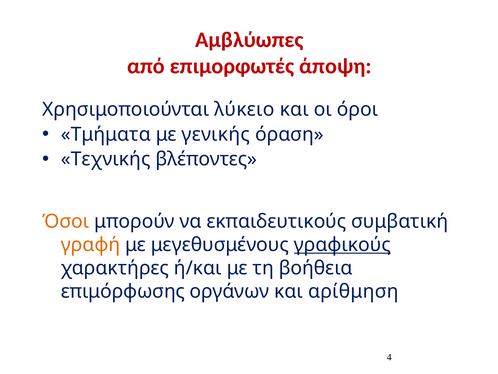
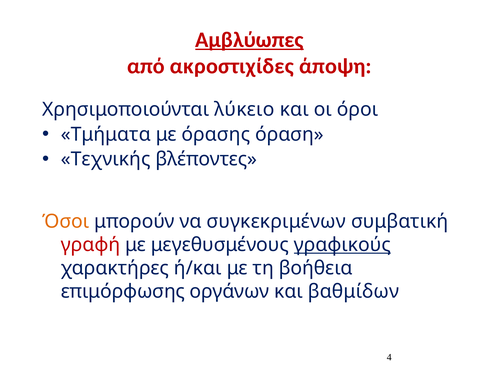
Αμβλύωπες underline: none -> present (249, 40)
επιμορφωτές: επιμορφωτές -> ακροστιχίδες (232, 66)
γενικής: γενικής -> όρασης (216, 134)
εκπαιδευτικούς: εκπαιδευτικούς -> συγκεκριμένων (276, 221)
γραφή colour: orange -> red (91, 245)
αρίθμηση: αρίθμηση -> βαθμίδων (354, 291)
